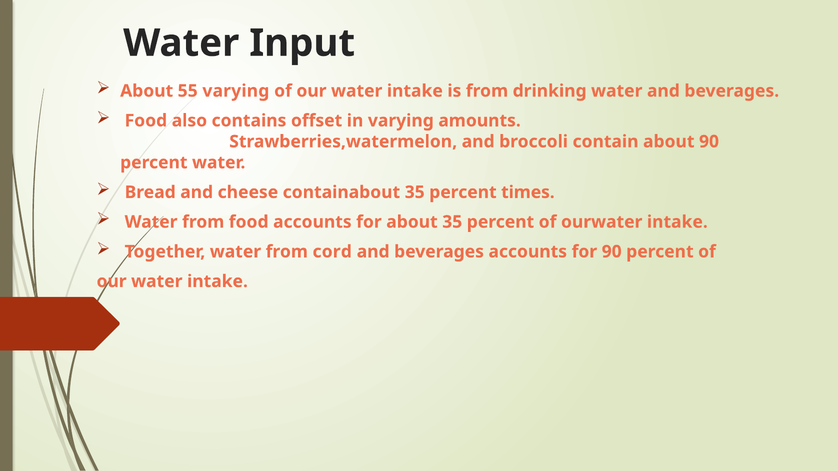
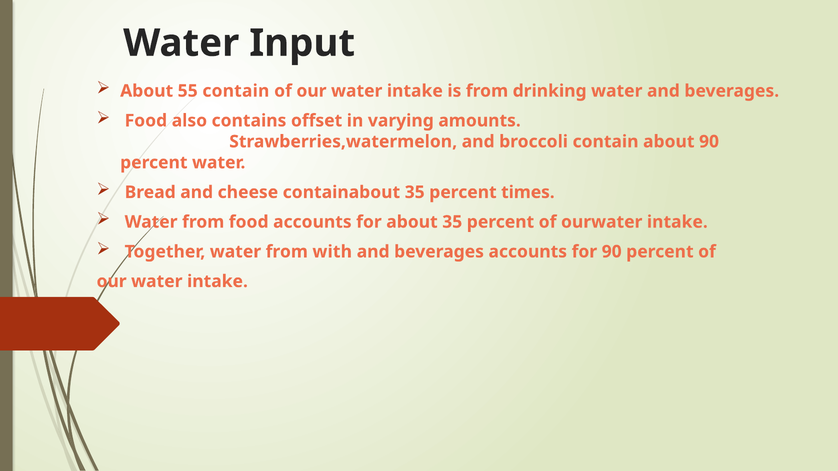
55 varying: varying -> contain (236, 91)
cord: cord -> with (332, 252)
